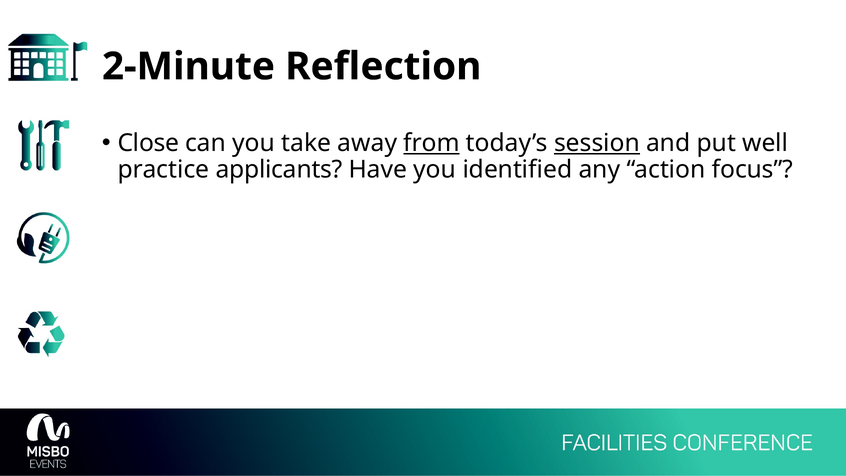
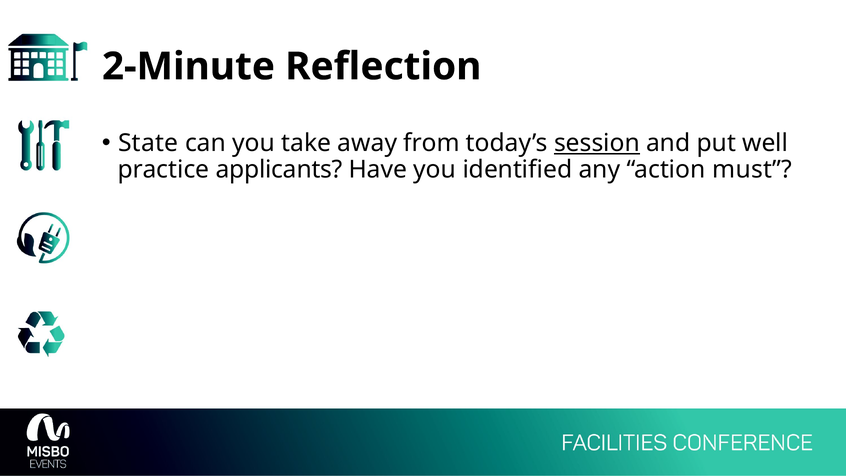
Close: Close -> State (148, 143)
from underline: present -> none (432, 143)
focus: focus -> must (752, 170)
